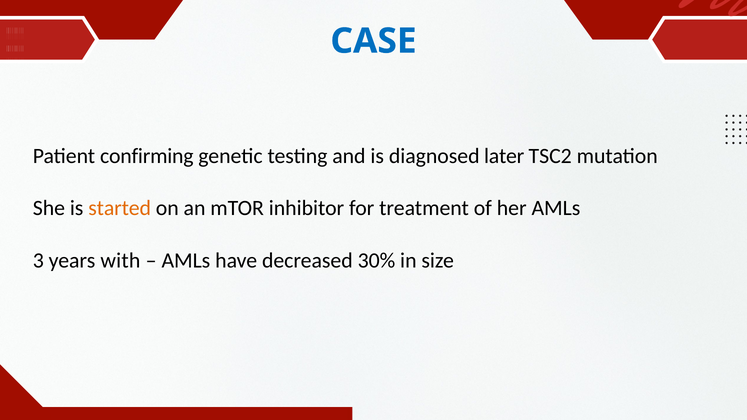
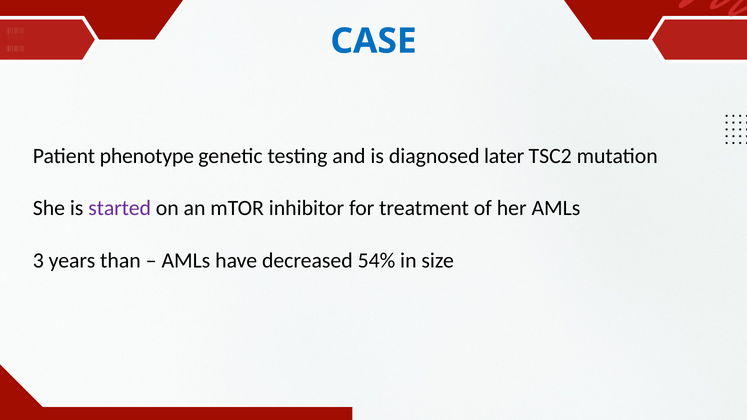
confirming: confirming -> phenotype (147, 156)
started colour: orange -> purple (120, 208)
with: with -> than (120, 261)
30%: 30% -> 54% (376, 261)
